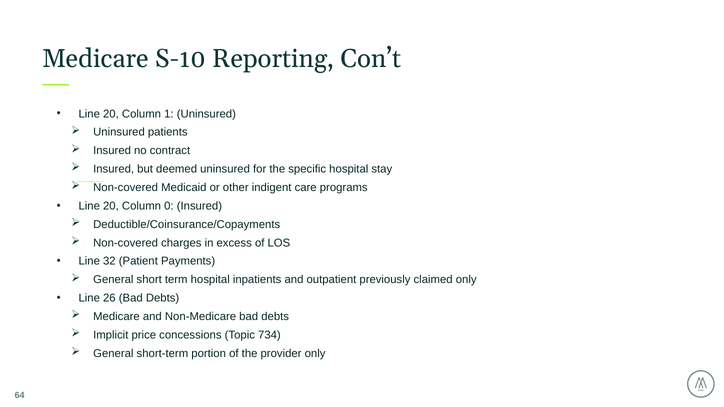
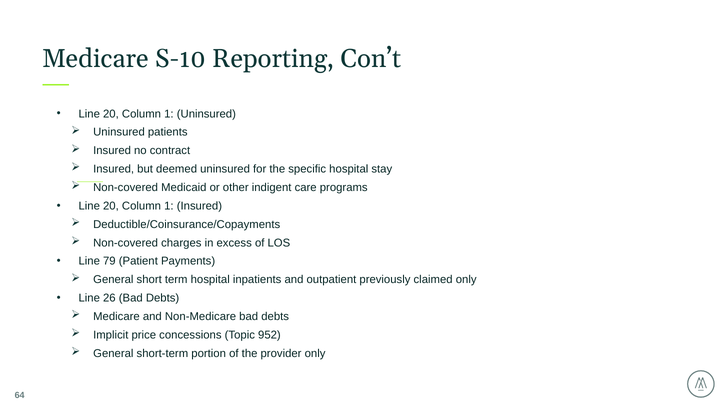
0: 0 -> 1 (169, 206)
32: 32 -> 79 (109, 261)
734: 734 -> 952 (269, 335)
